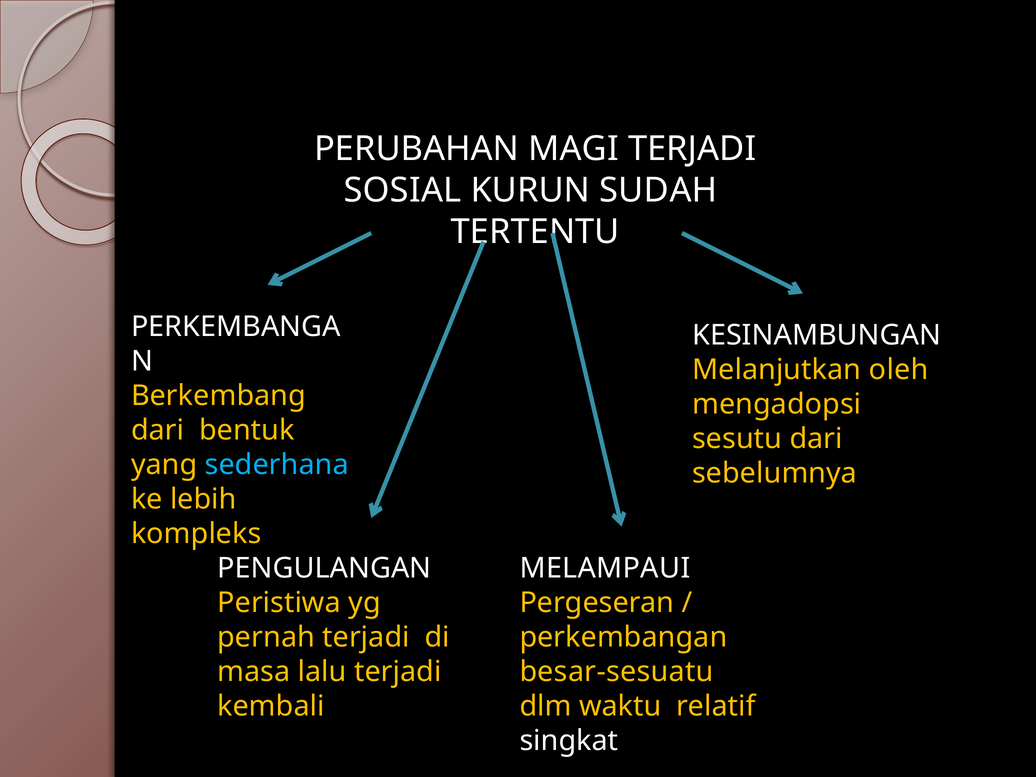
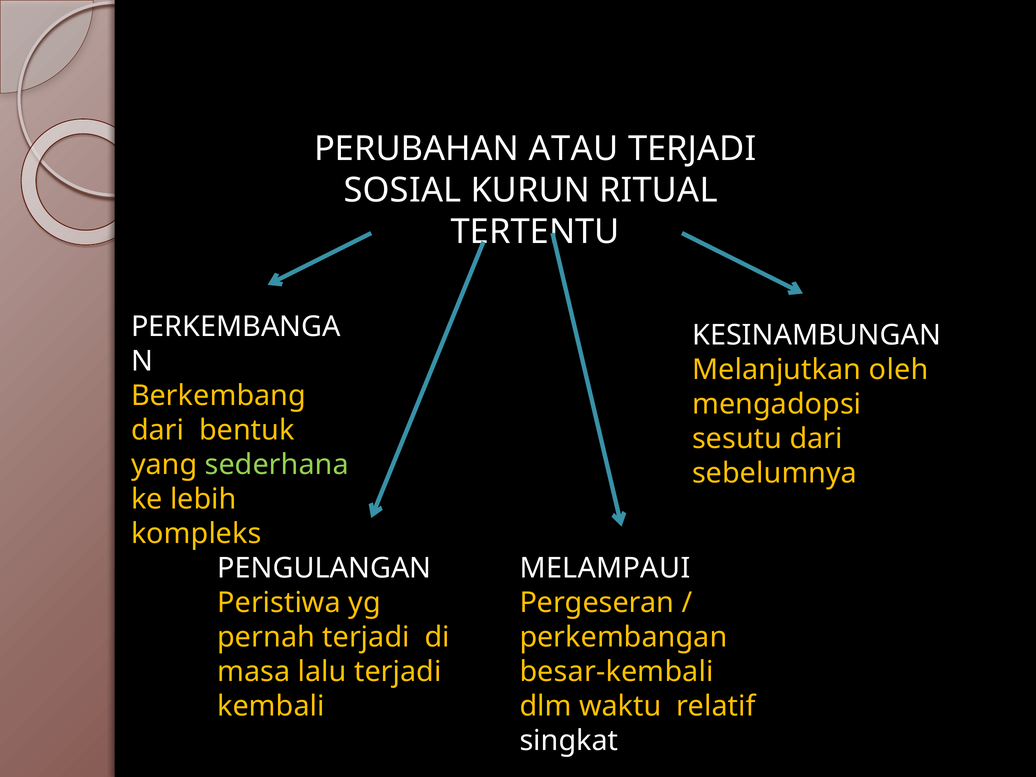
MAGI: MAGI -> ATAU (573, 149)
SUDAH: SUDAH -> RITUAL (658, 190)
sederhana colour: light blue -> light green (277, 465)
besar-sesuatu: besar-sesuatu -> besar-kembali (617, 672)
